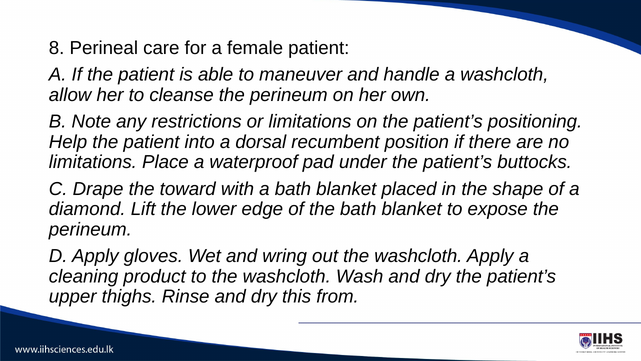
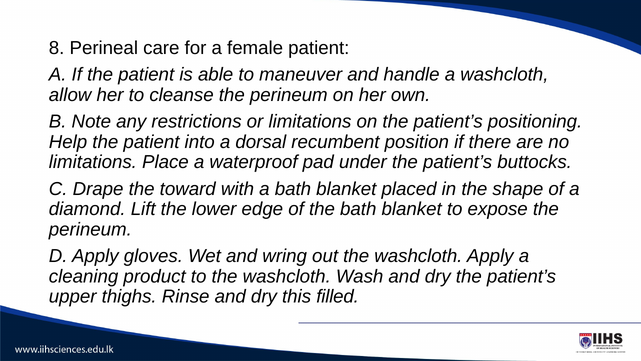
from: from -> filled (338, 296)
